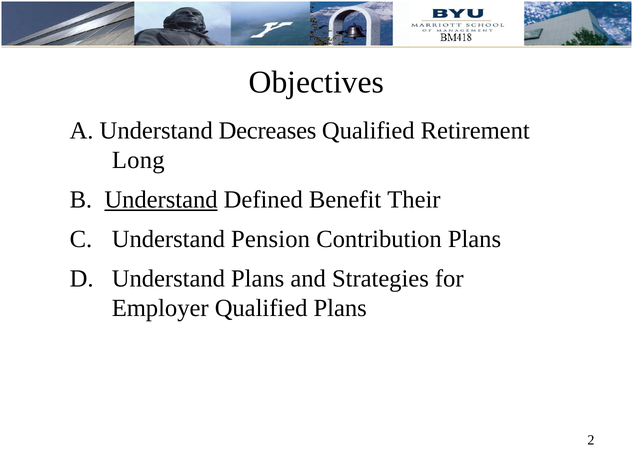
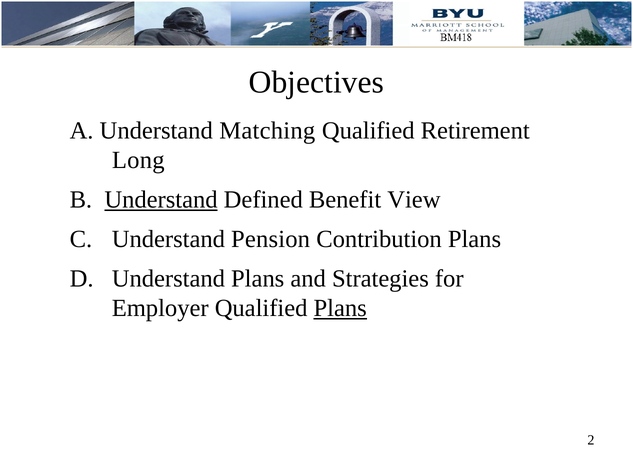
Decreases: Decreases -> Matching (267, 130)
Their: Their -> View (414, 199)
Plans underline: none -> present (340, 308)
